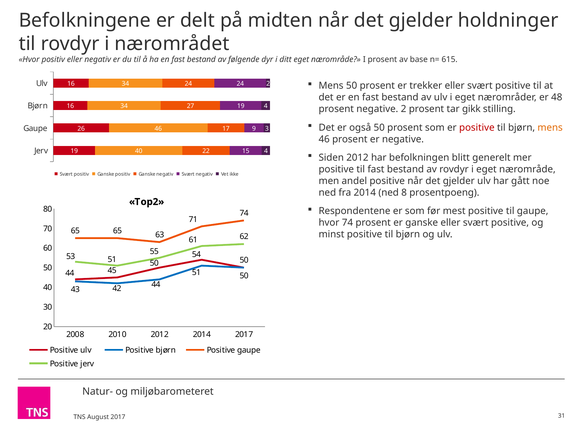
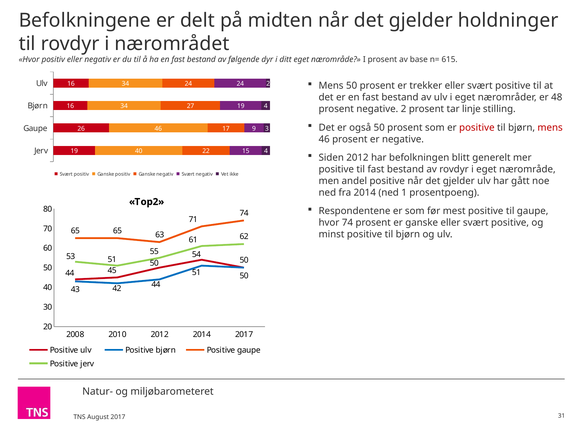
gikk: gikk -> linje (471, 109)
mens colour: orange -> red (550, 128)
8: 8 -> 1 (404, 193)
